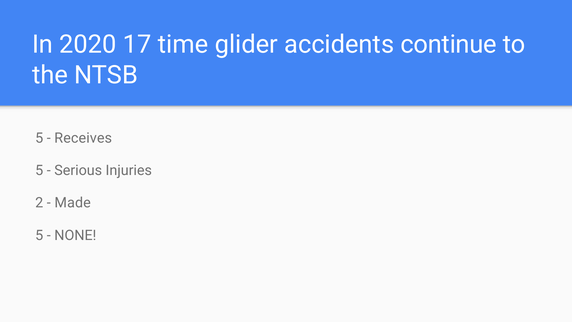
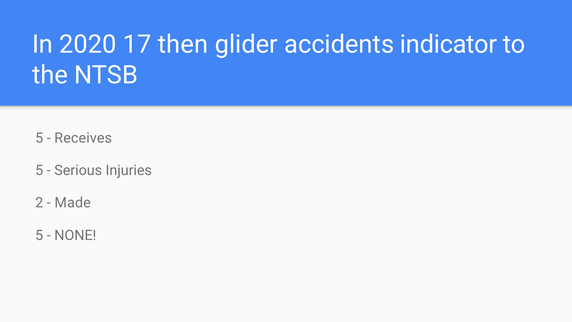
time: time -> then (183, 45)
continue: continue -> indicator (449, 45)
